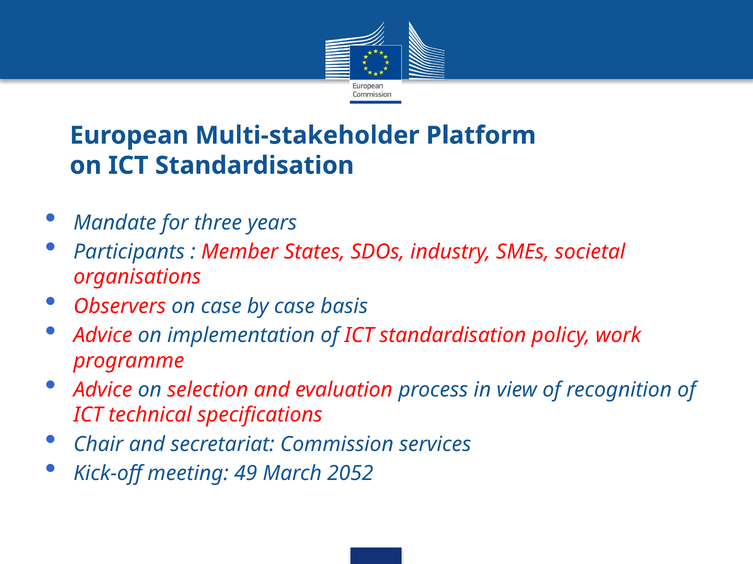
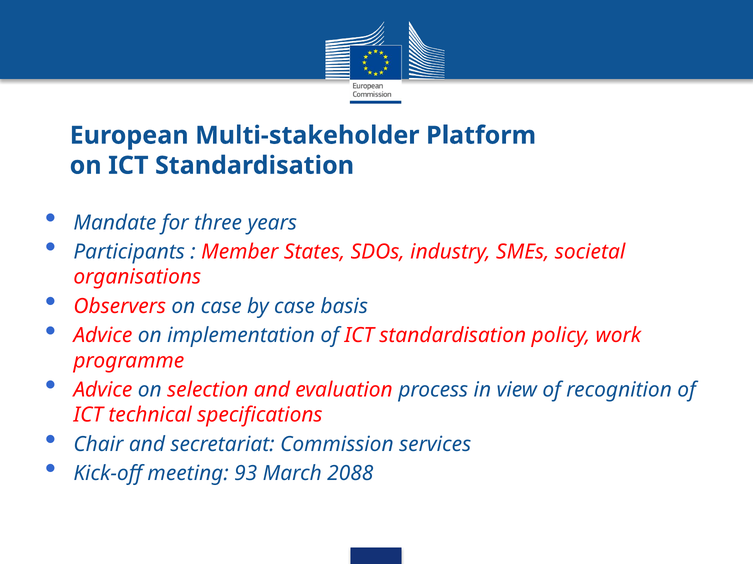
49: 49 -> 93 (246, 474)
2052: 2052 -> 2088 (350, 474)
